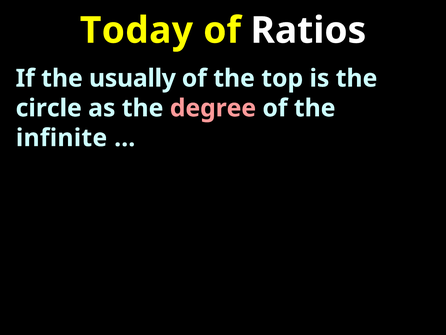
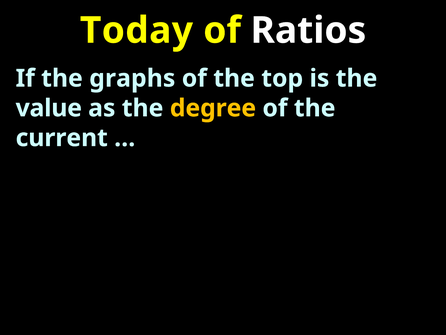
usually: usually -> graphs (132, 78)
circle: circle -> value (49, 108)
degree colour: pink -> yellow (213, 108)
infinite: infinite -> current (62, 138)
